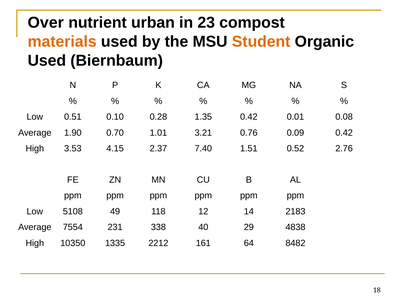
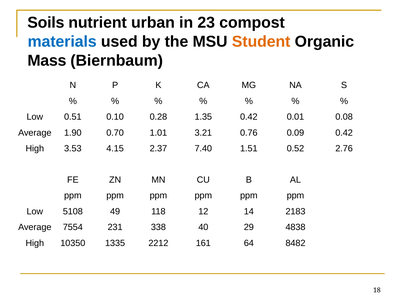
Over: Over -> Soils (46, 23)
materials colour: orange -> blue (62, 42)
Used: Used -> Mass (47, 60)
